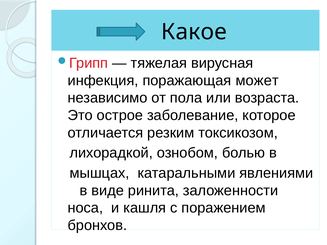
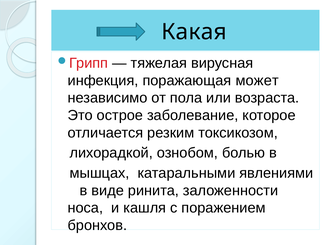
Какое: Какое -> Какая (194, 32)
